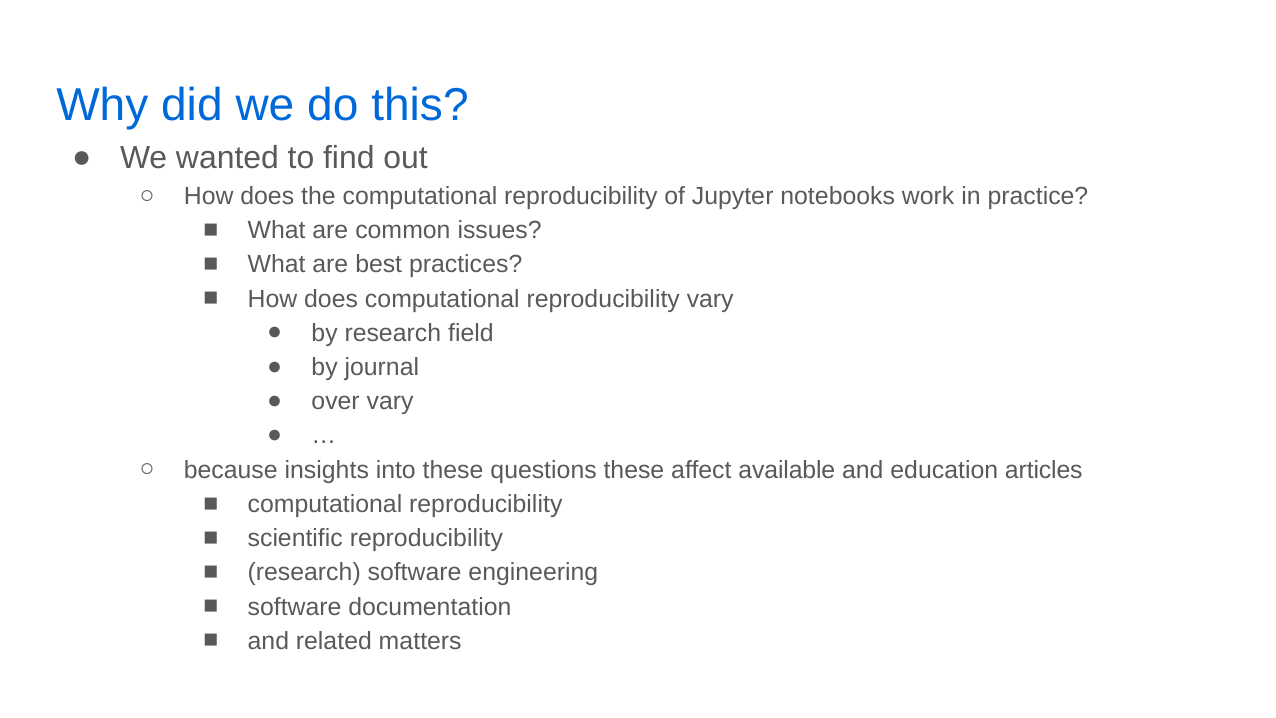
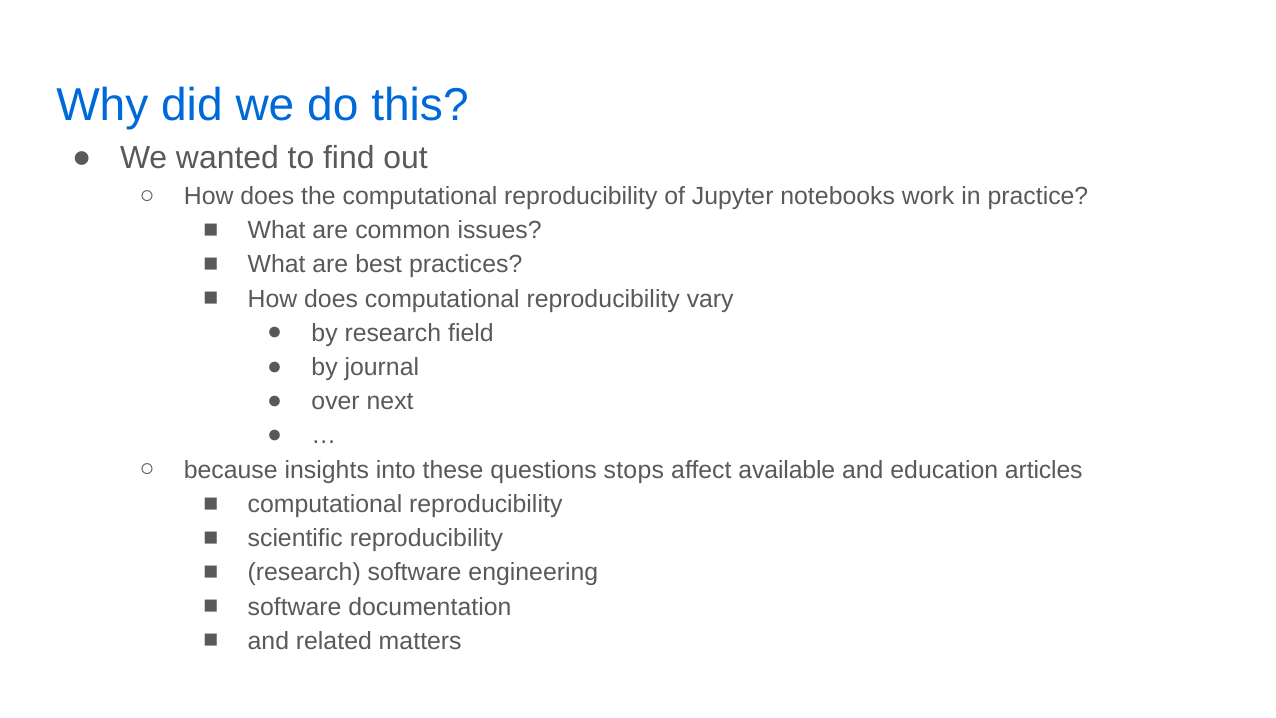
over vary: vary -> next (390, 401)
questions these: these -> stops (634, 470)
